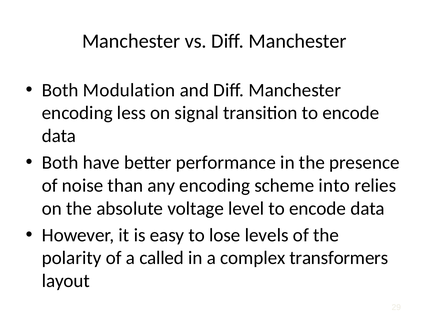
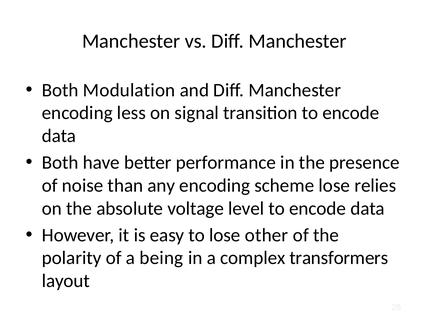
scheme into: into -> lose (334, 185)
levels: levels -> other (267, 235)
called: called -> being (161, 258)
